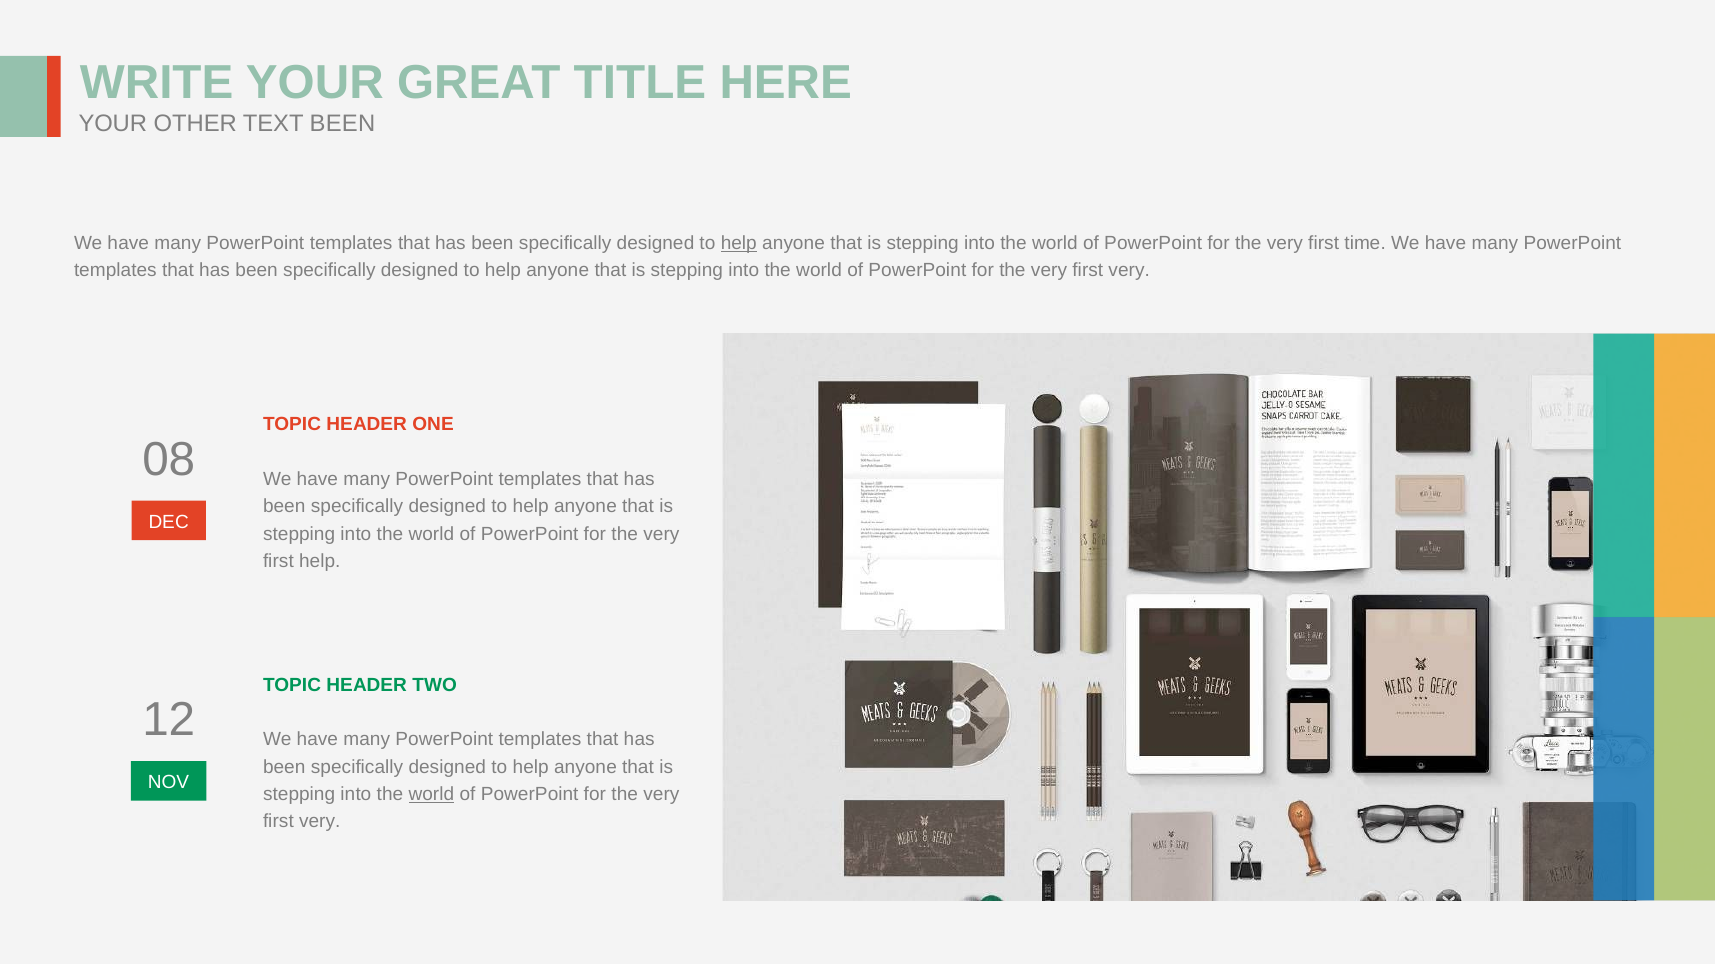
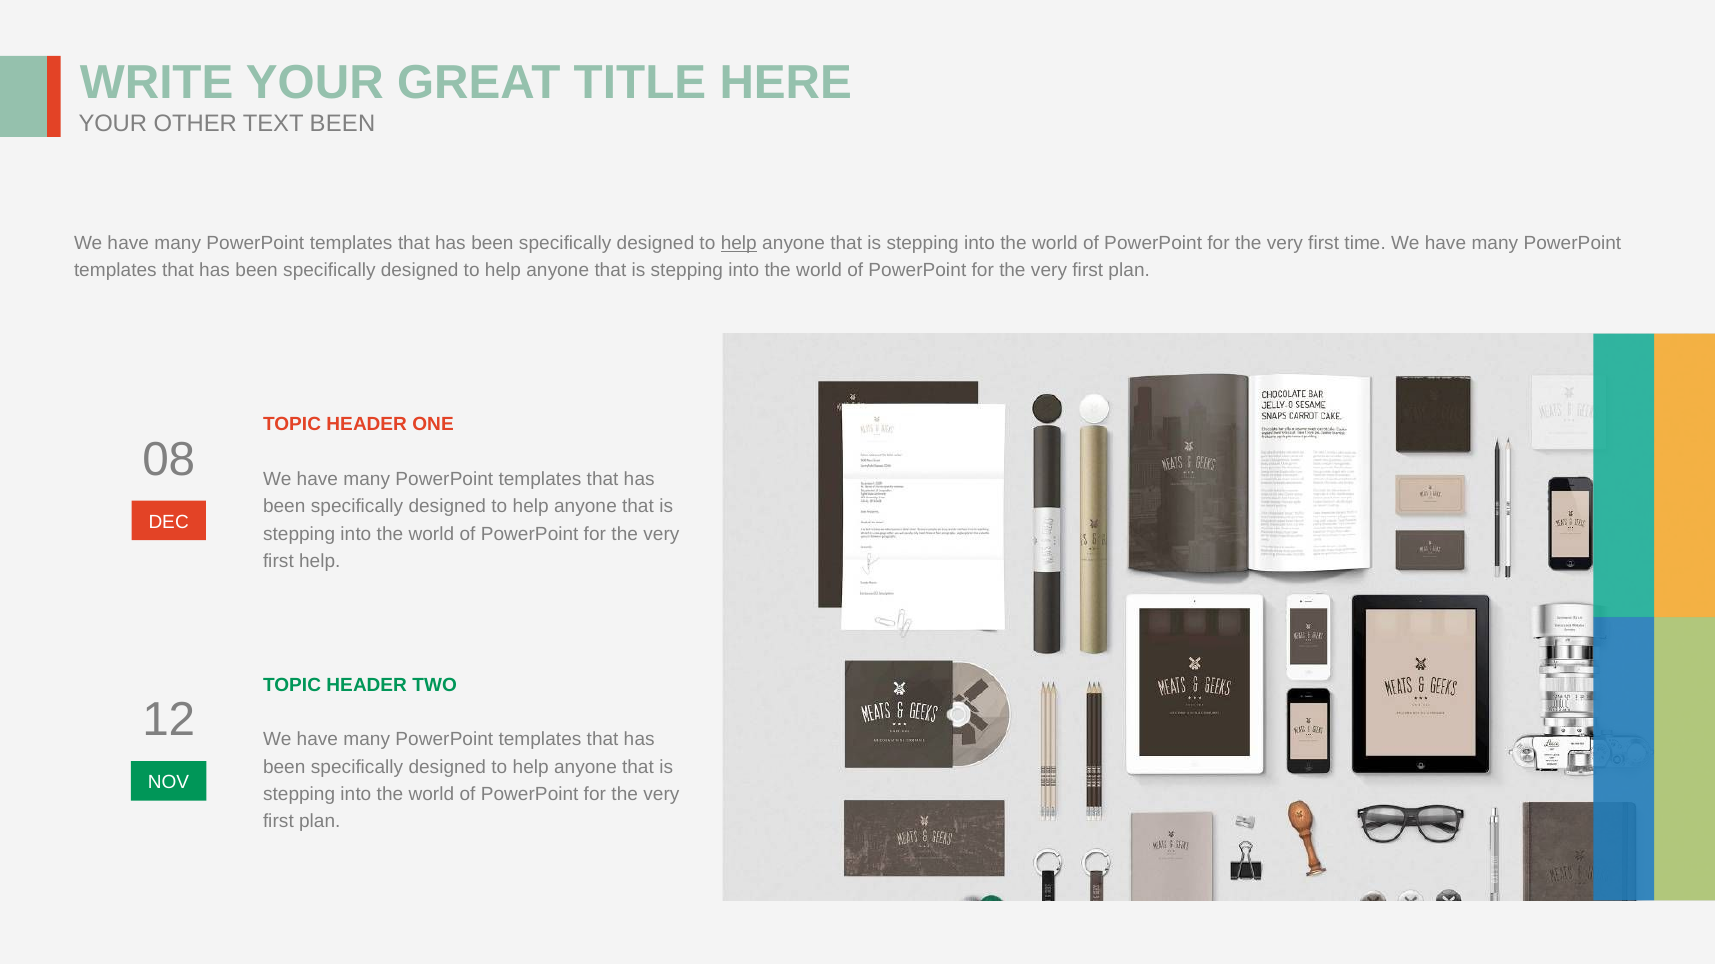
very: very -> plan (1129, 270)
world underline: present -> none (431, 794)
very: very -> plan (320, 822)
